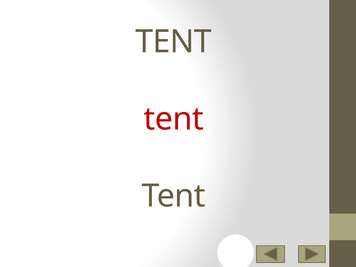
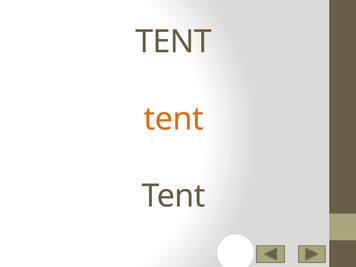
tent colour: red -> orange (174, 119)
